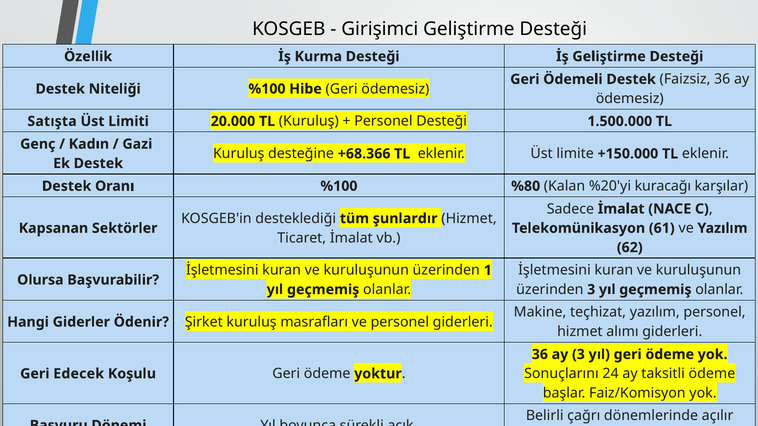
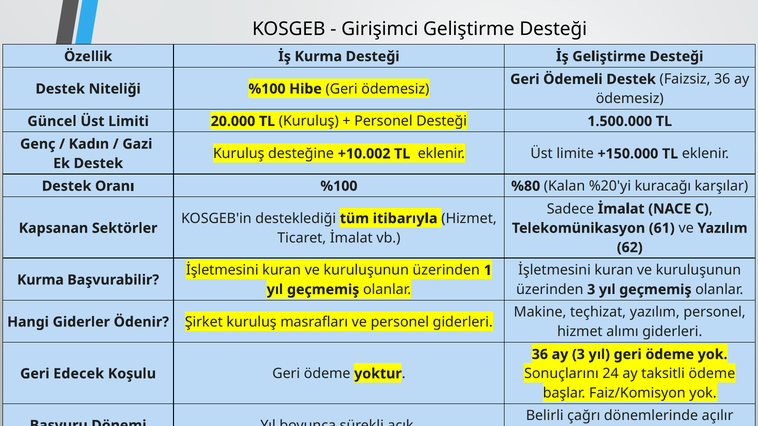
Satışta: Satışta -> Güncel (52, 121)
+68.366: +68.366 -> +10.002 (364, 154)
şunlardır: şunlardır -> itibarıyla (405, 219)
Olursa: Olursa -> Kurma (40, 280)
